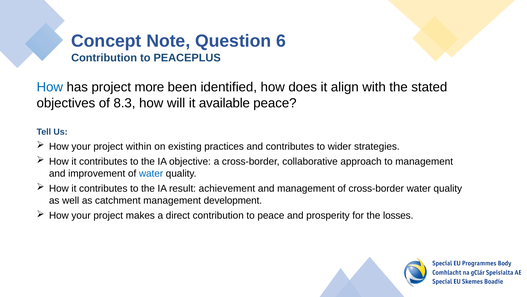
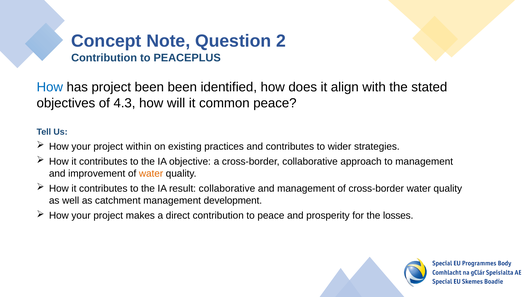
6: 6 -> 2 (281, 41)
project more: more -> been (149, 87)
8.3: 8.3 -> 4.3 (124, 103)
available: available -> common (224, 103)
water colour: blue -> orange (151, 173)
result achievement: achievement -> collaborative (227, 188)
